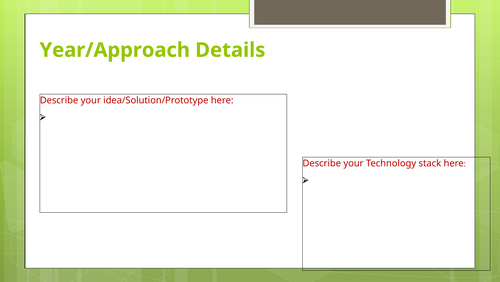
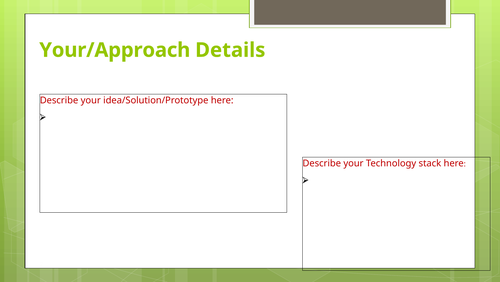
Year/Approach: Year/Approach -> Your/Approach (115, 50)
